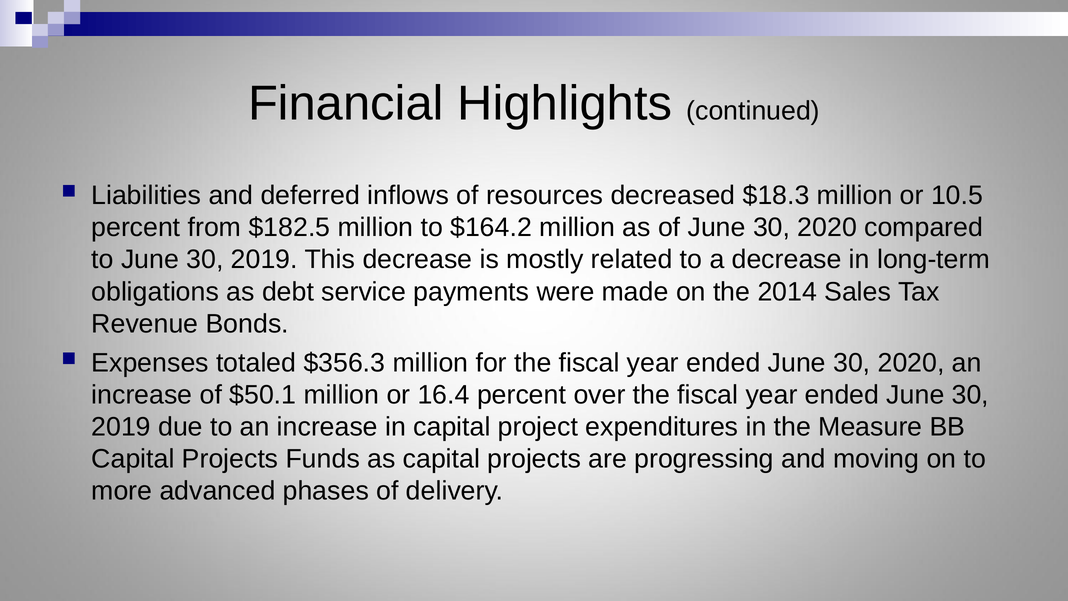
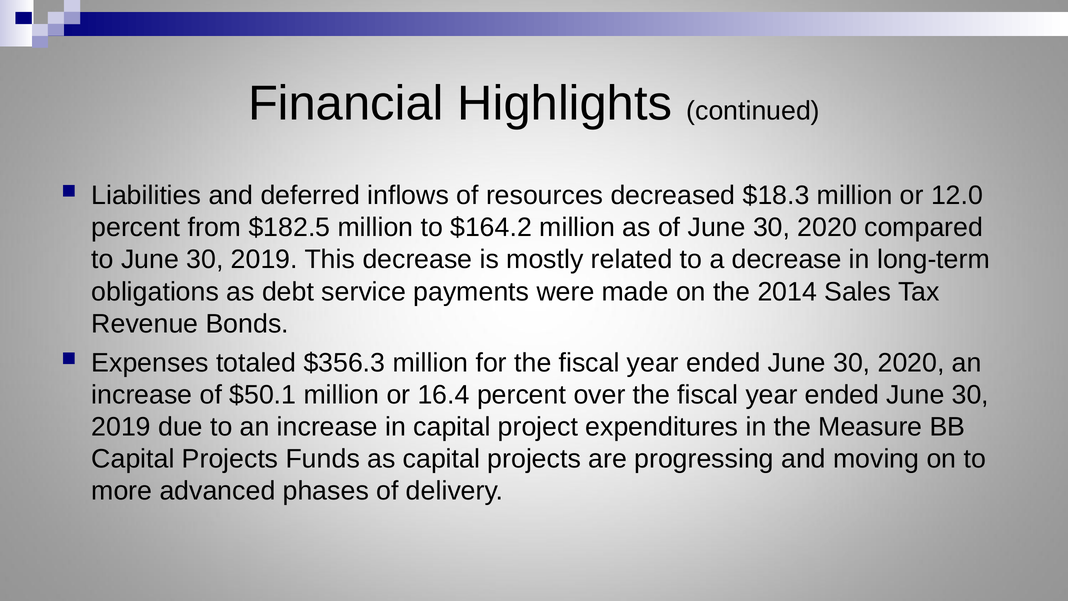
10.5: 10.5 -> 12.0 (957, 195)
